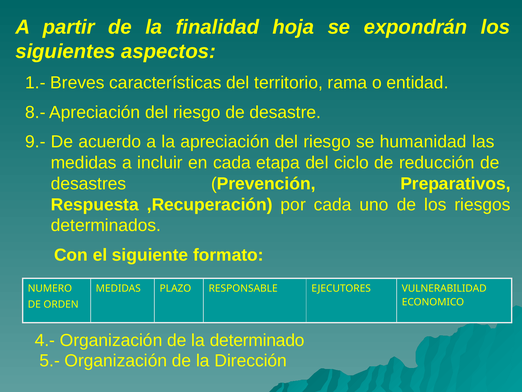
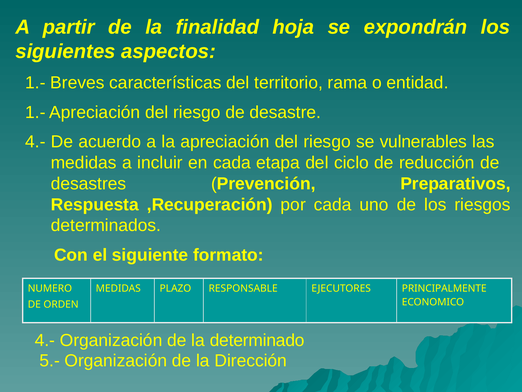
8.-: 8.- -> 1.- (35, 112)
9.-: 9.- -> 4.- (35, 142)
humanidad: humanidad -> vulnerables (423, 142)
VULNERABILIDAD: VULNERABILIDAD -> PRINCIPALMENTE (444, 288)
